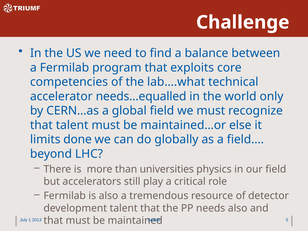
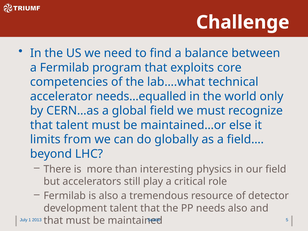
done: done -> from (77, 139)
universities: universities -> interesting (167, 169)
